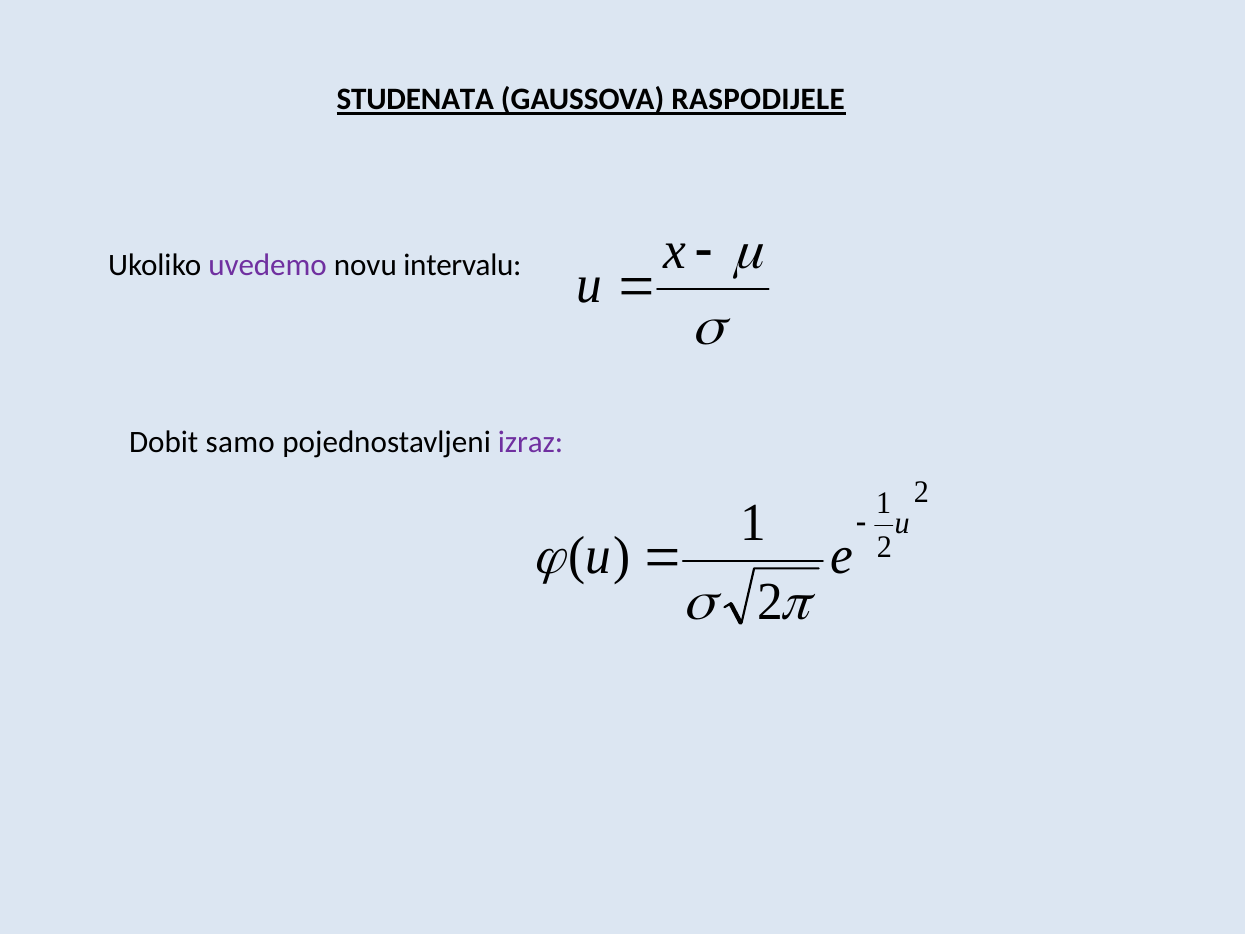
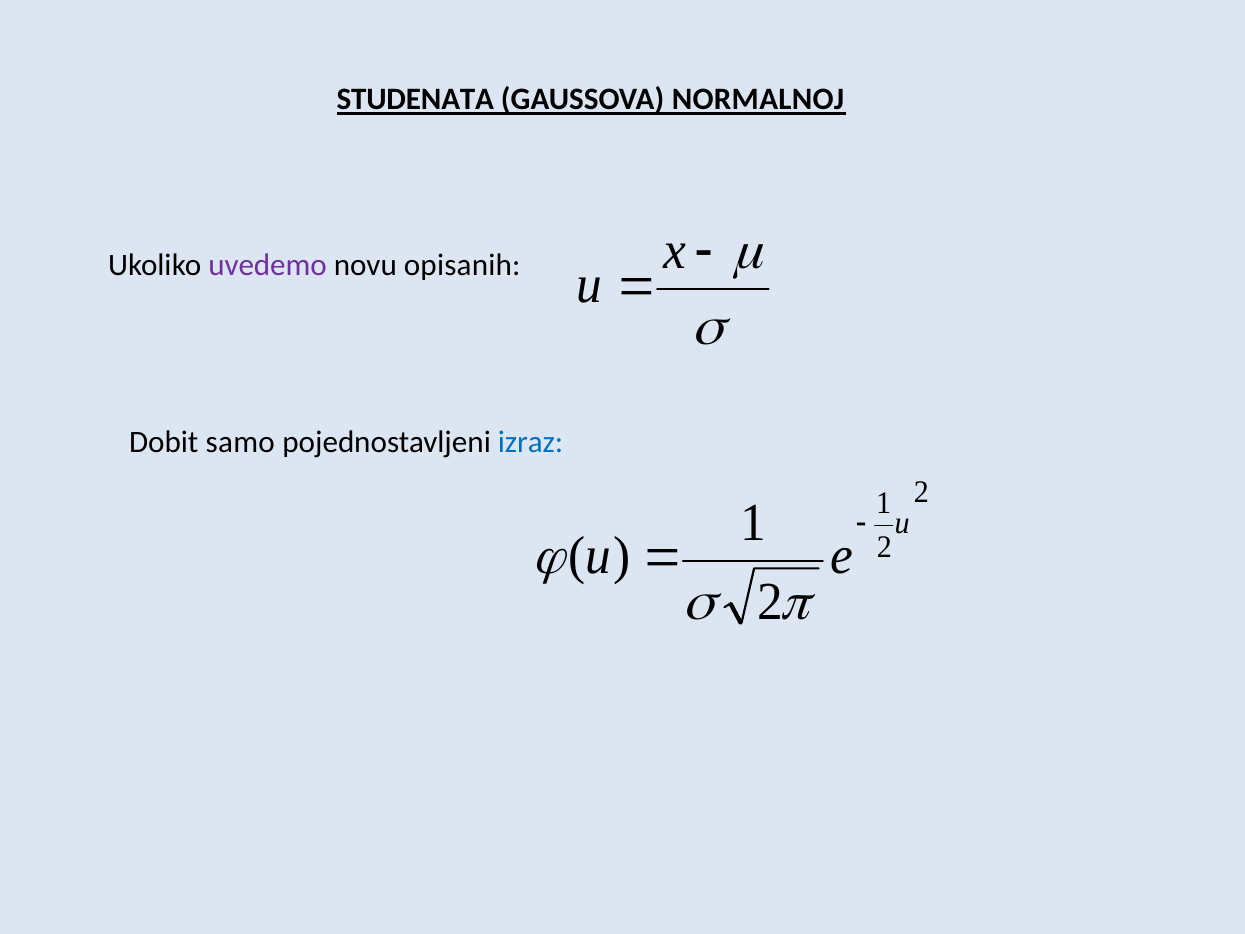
RASPODIJELE: RASPODIJELE -> NORMALNOJ (758, 100)
intervalu: intervalu -> opisanih (462, 266)
izraz colour: purple -> blue (531, 442)
